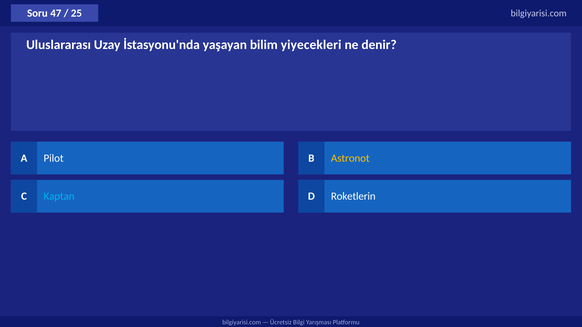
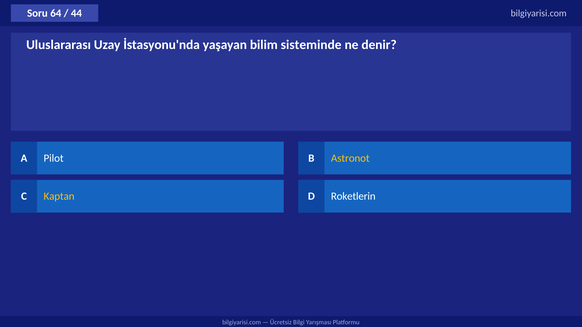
47: 47 -> 64 (56, 13)
25: 25 -> 44 (76, 13)
yiyecekleri: yiyecekleri -> sisteminde (311, 45)
Kaptan colour: light blue -> yellow (59, 197)
